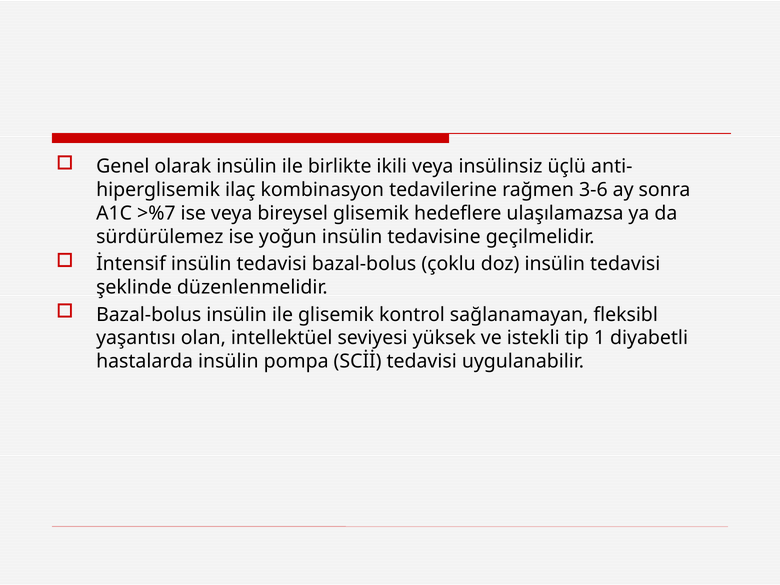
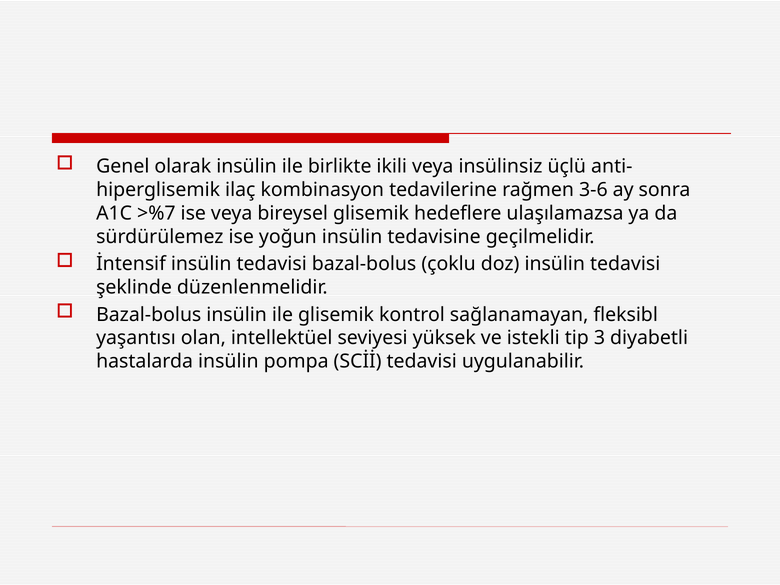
1: 1 -> 3 (599, 338)
